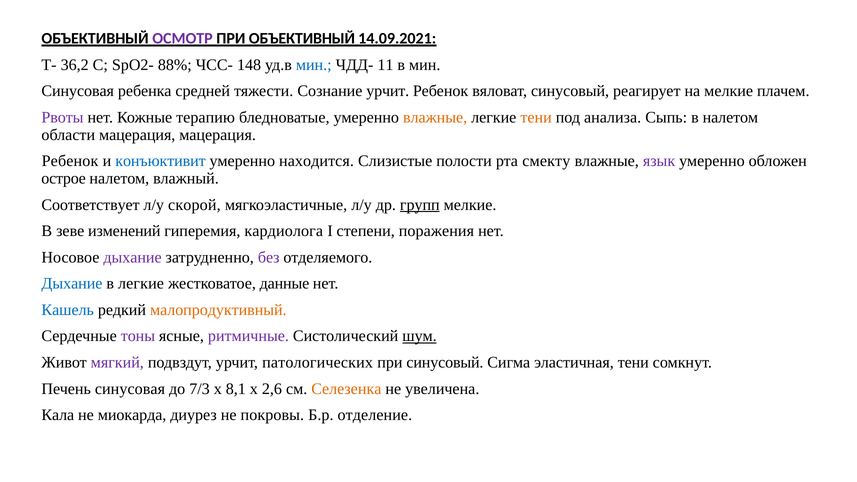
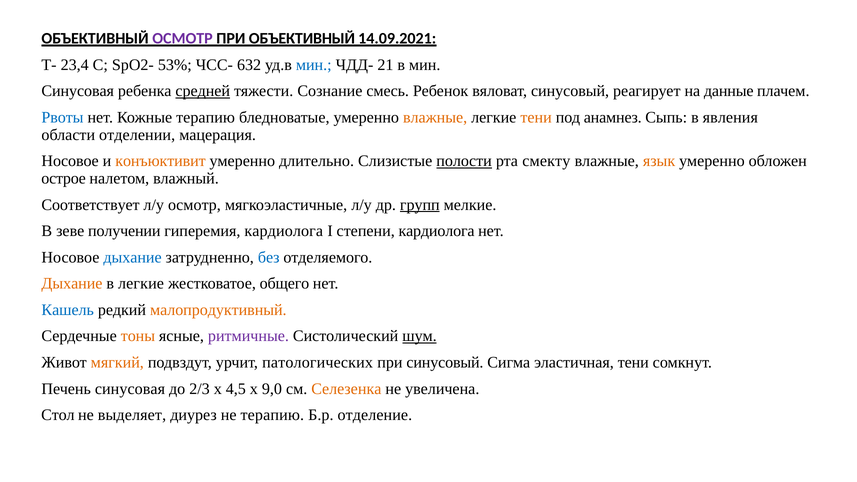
36,2: 36,2 -> 23,4 (75, 65)
88%: 88% -> 53% (175, 65)
148: 148 -> 632 (249, 65)
11: 11 -> 21 (385, 65)
средней underline: none -> present (203, 91)
Сознание урчит: урчит -> смесь (388, 91)
на мелкие: мелкие -> данные (729, 91)
Рвоты colour: purple -> blue (62, 117)
анализа: анализа -> анамнез (613, 117)
в налетом: налетом -> явления (730, 117)
области мацерация: мацерация -> отделении (137, 135)
Ребенок: Ребенок -> Носовое (70, 161)
конъюктивит colour: blue -> orange (161, 161)
находится: находится -> длительно (317, 161)
полости underline: none -> present (464, 161)
язык colour: purple -> orange (659, 161)
л/у скорой: скорой -> осмотр (194, 205)
изменений: изменений -> получении (124, 231)
степени поражения: поражения -> кардиолога (437, 231)
дыхание colour: purple -> blue (133, 257)
без colour: purple -> blue (269, 257)
Дыхание colour: blue -> orange (72, 284)
данные: данные -> общего (284, 284)
тоны colour: purple -> orange (138, 336)
мягкий colour: purple -> orange (117, 362)
7/3: 7/3 -> 2/3 (200, 389)
8,1: 8,1 -> 4,5 (236, 389)
2,6: 2,6 -> 9,0 (272, 389)
Кала: Кала -> Cтол (58, 415)
миокарда: миокарда -> выделяет (132, 415)
не покровы: покровы -> терапию (272, 415)
